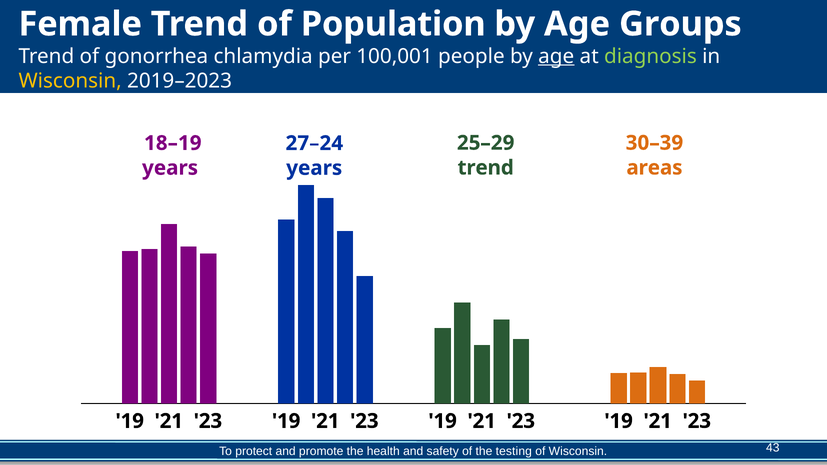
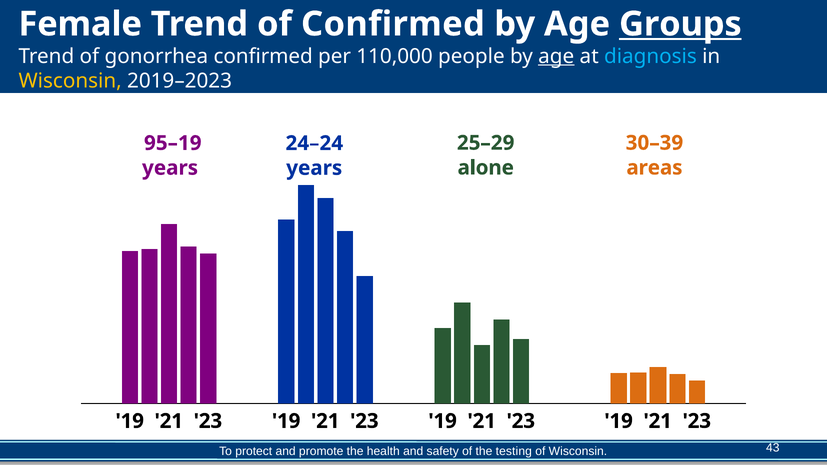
of Population: Population -> Confirmed (393, 24)
Groups underline: none -> present (680, 24)
gonorrhea chlamydia: chlamydia -> confirmed (263, 56)
100,001: 100,001 -> 110,000 (395, 56)
diagnosis colour: light green -> light blue (650, 56)
18–19: 18–19 -> 95–19 (173, 143)
27–24: 27–24 -> 24–24 (314, 143)
trend: trend -> alone (486, 168)
